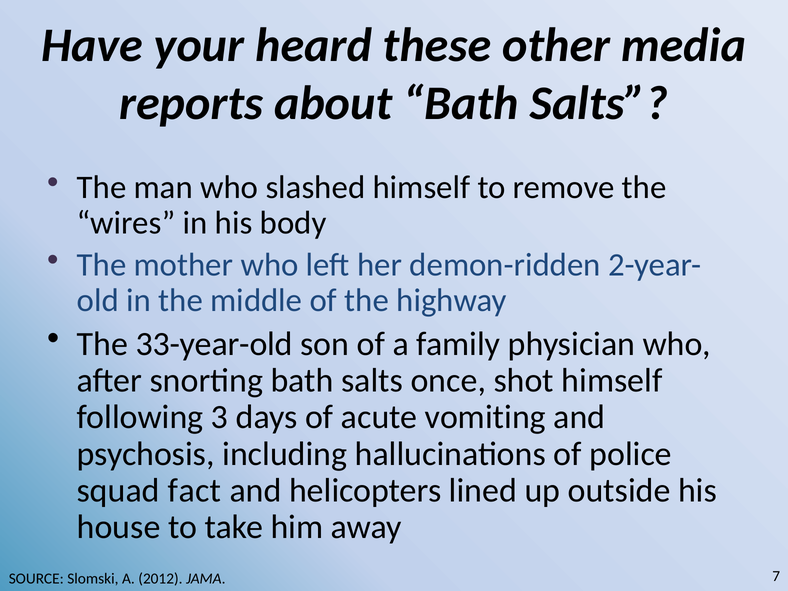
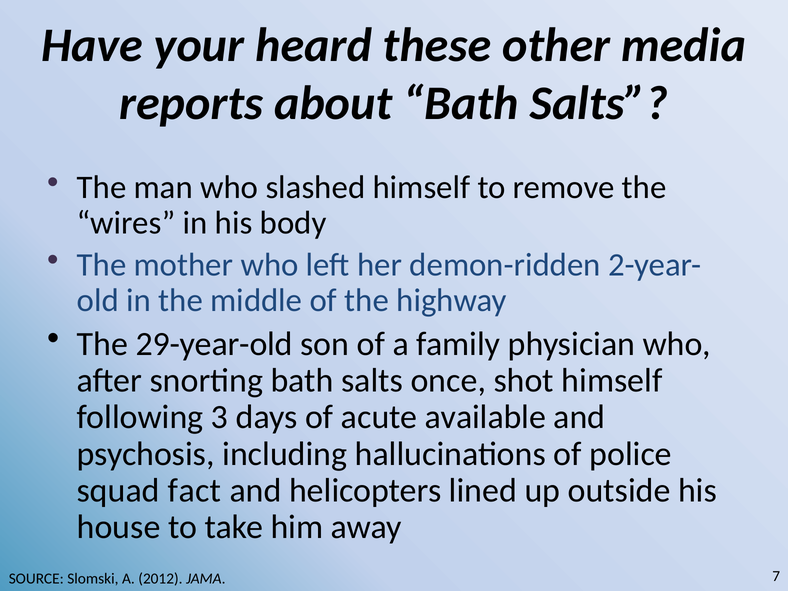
33-year-old: 33-year-old -> 29-year-old (214, 344)
vomiting: vomiting -> available (485, 417)
